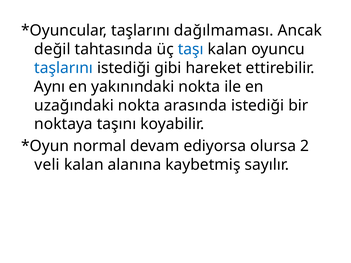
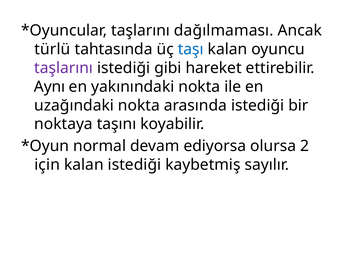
değil: değil -> türlü (52, 49)
taşlarını colour: blue -> purple (64, 68)
veli: veli -> için (47, 165)
kalan alanına: alanına -> istediği (134, 165)
